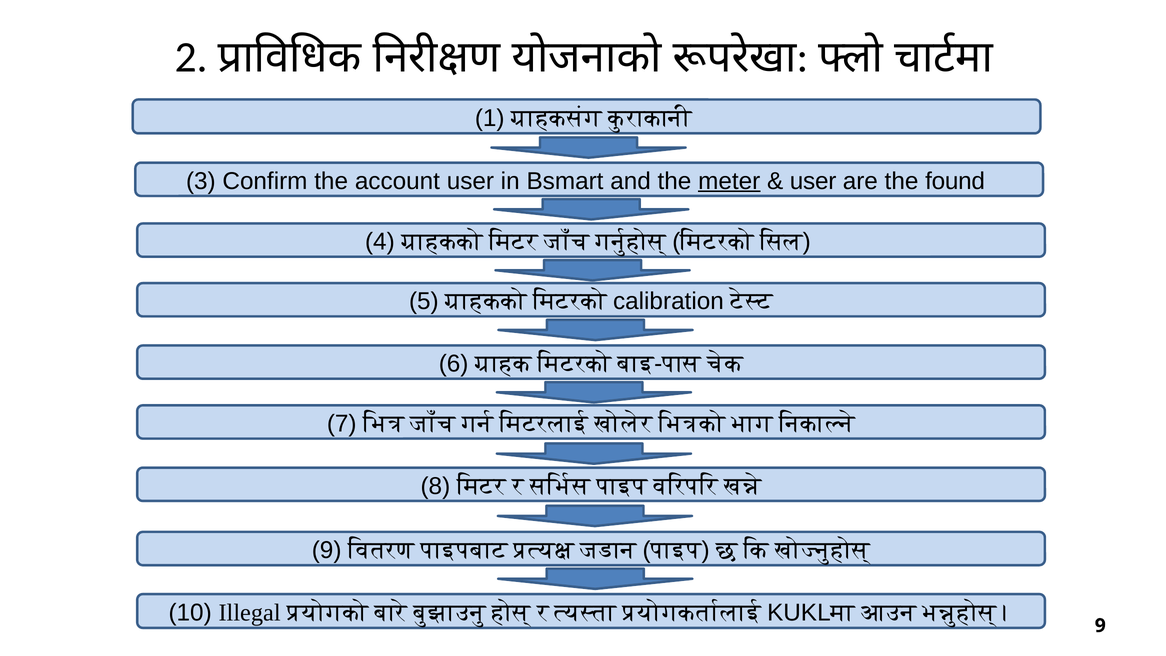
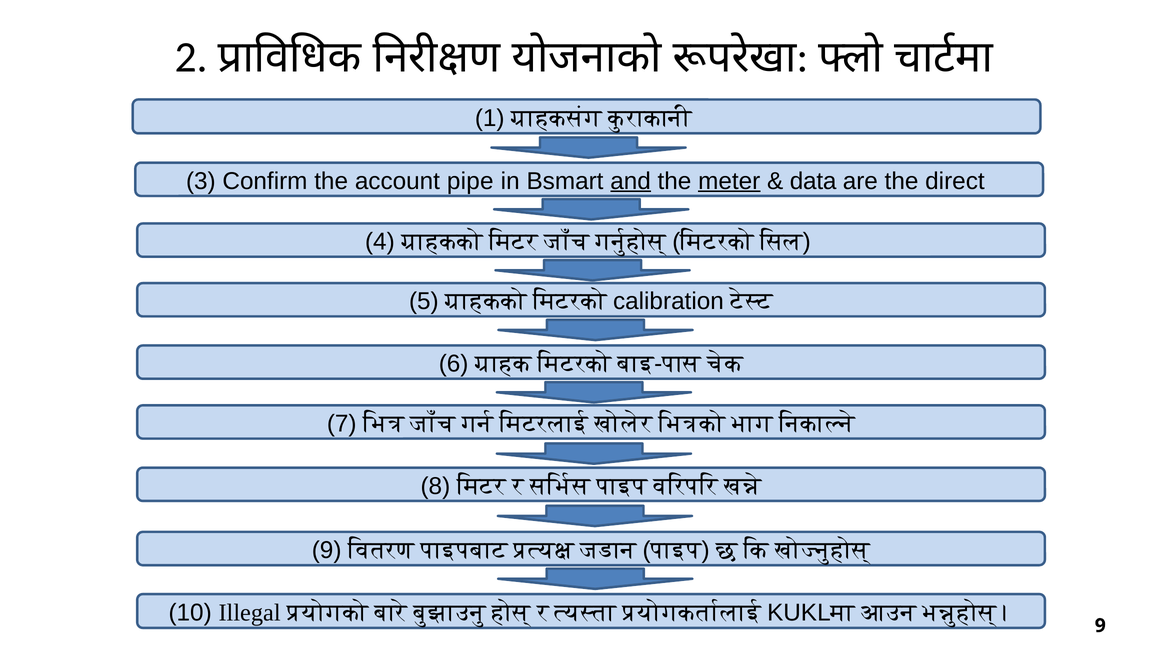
account user: user -> pipe (470, 181)
and underline: none -> present (631, 181)
user: user -> data (813, 181)
found: found -> direct (955, 181)
